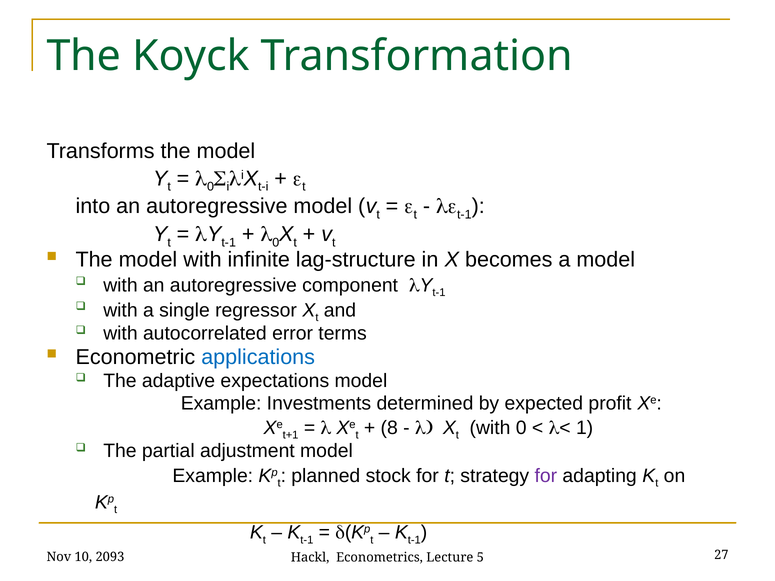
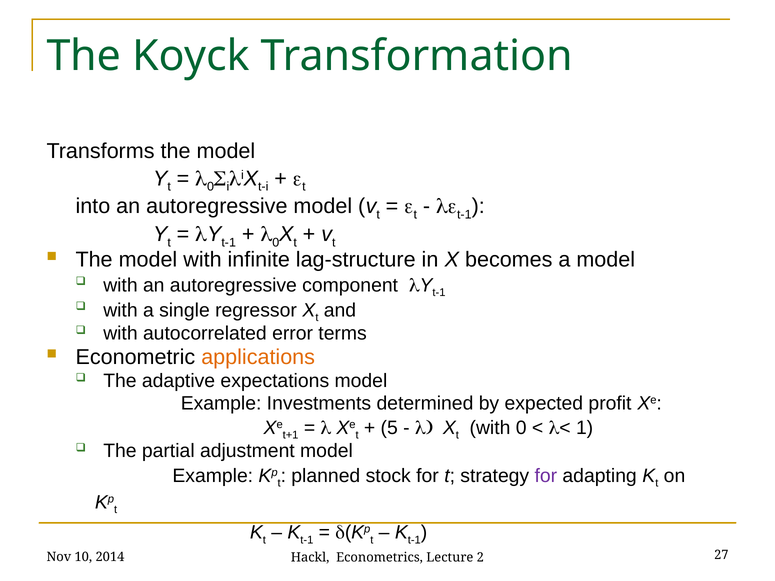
applications colour: blue -> orange (258, 357)
8: 8 -> 5 (389, 428)
2093: 2093 -> 2014 (110, 557)
5: 5 -> 2 (480, 558)
